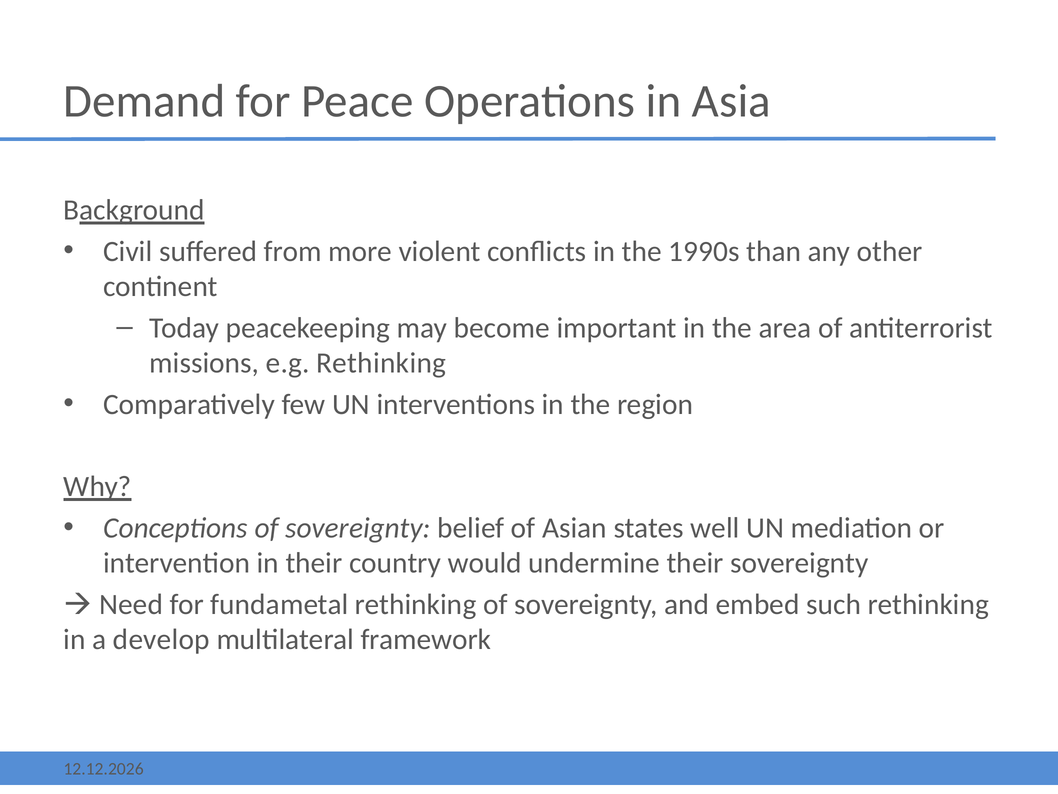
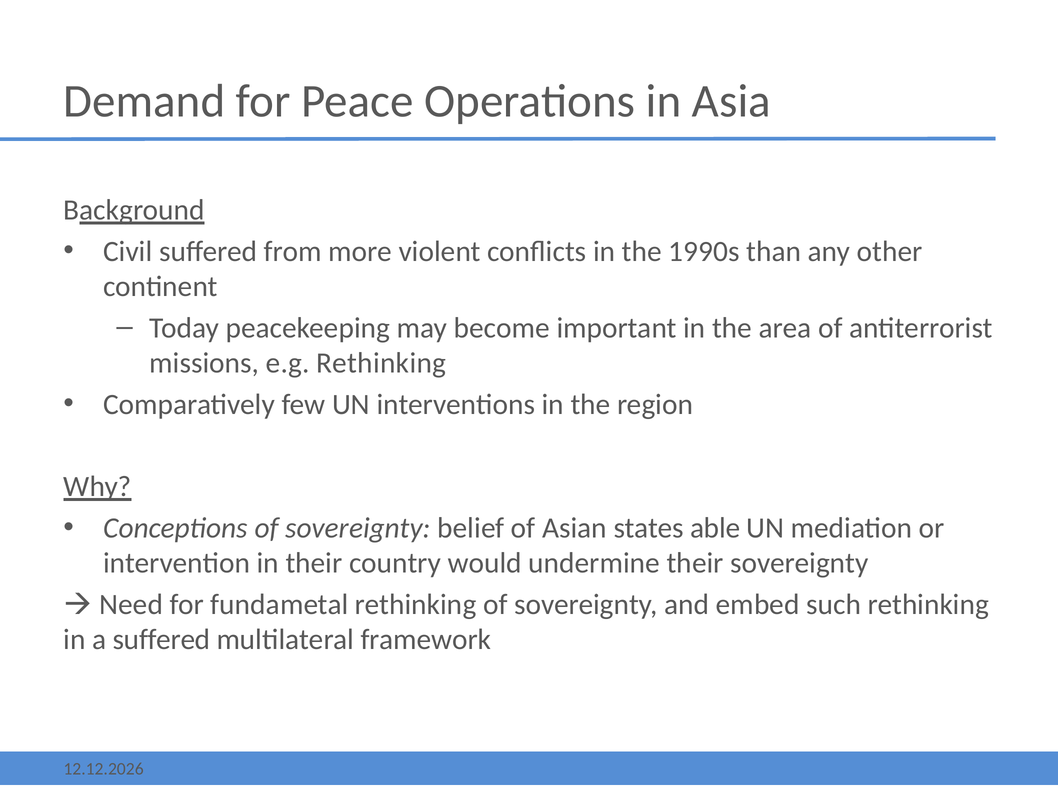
well: well -> able (715, 528)
a develop: develop -> suffered (162, 639)
